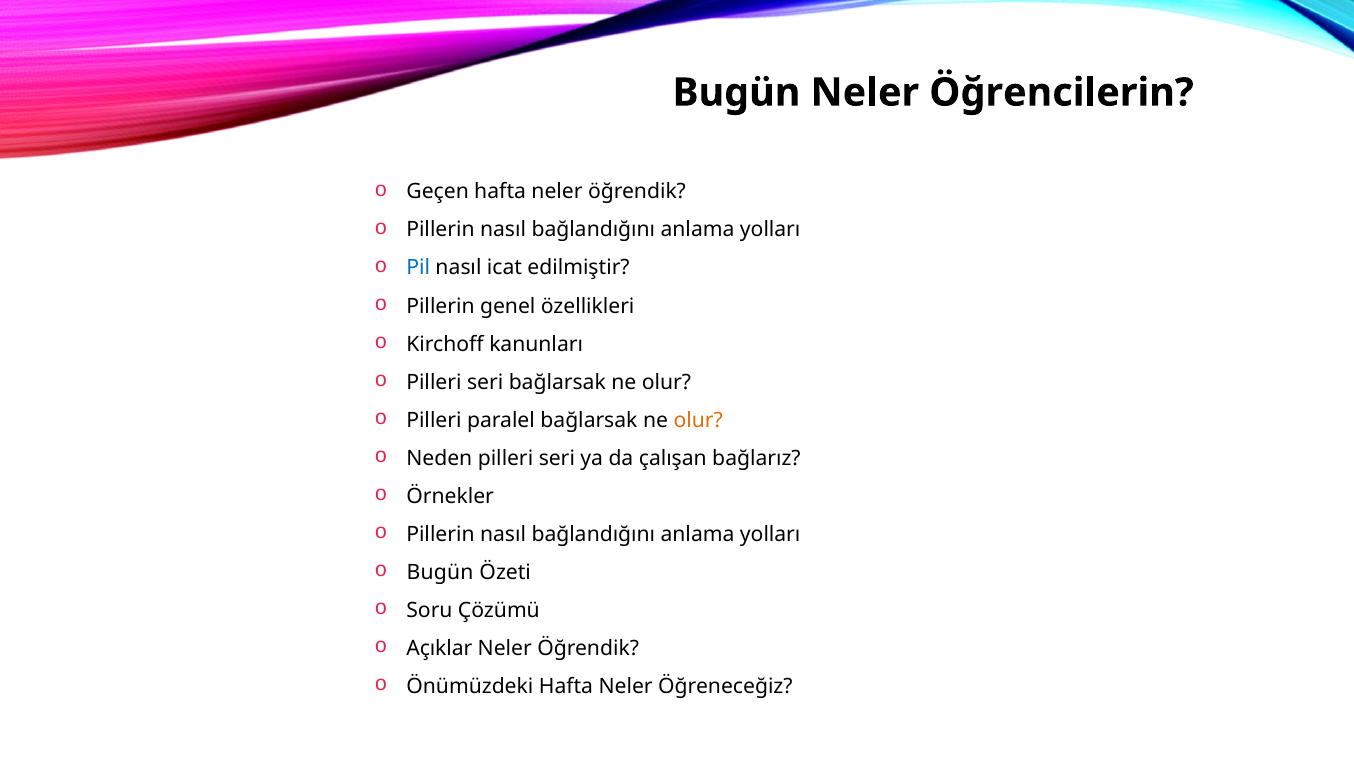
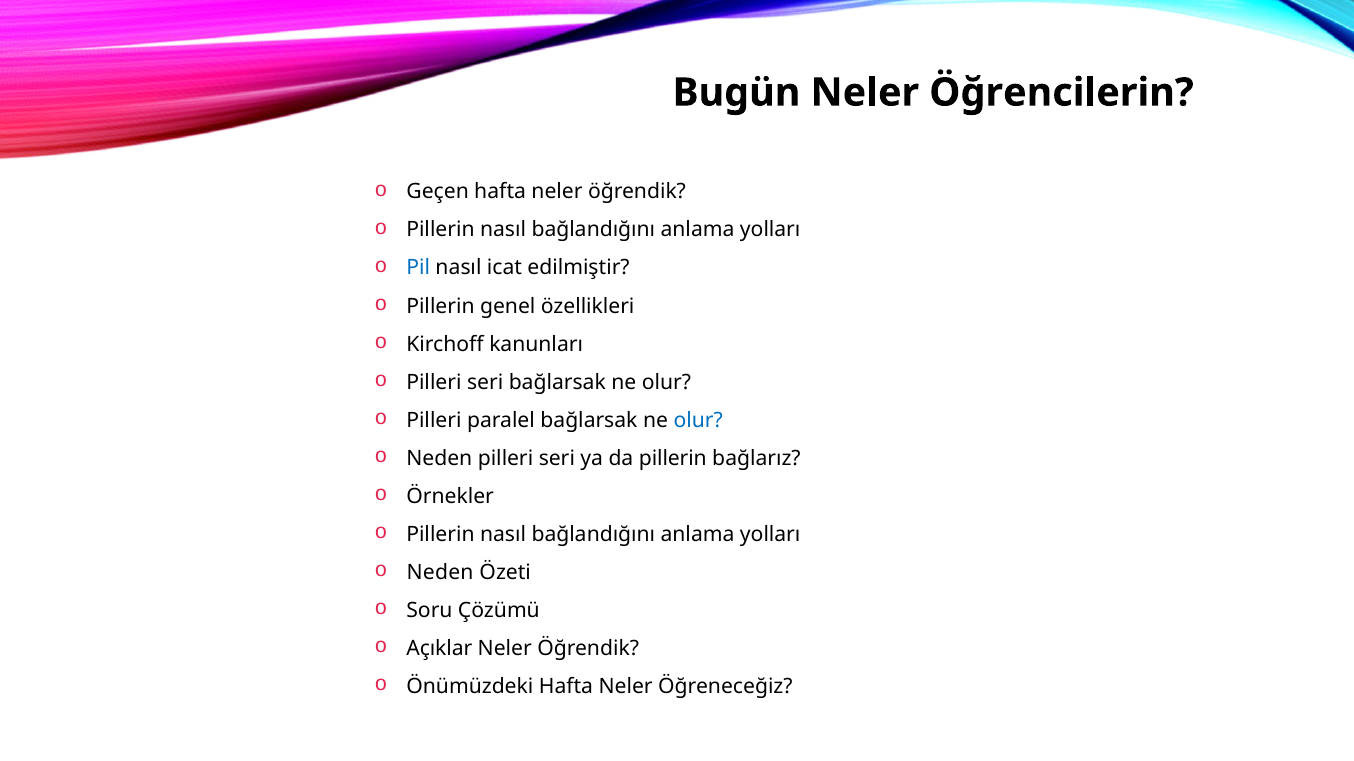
olur colour: orange -> blue (698, 420)
da çalışan: çalışan -> pillerin (673, 459)
Bugün: Bugün -> Neden (440, 573)
